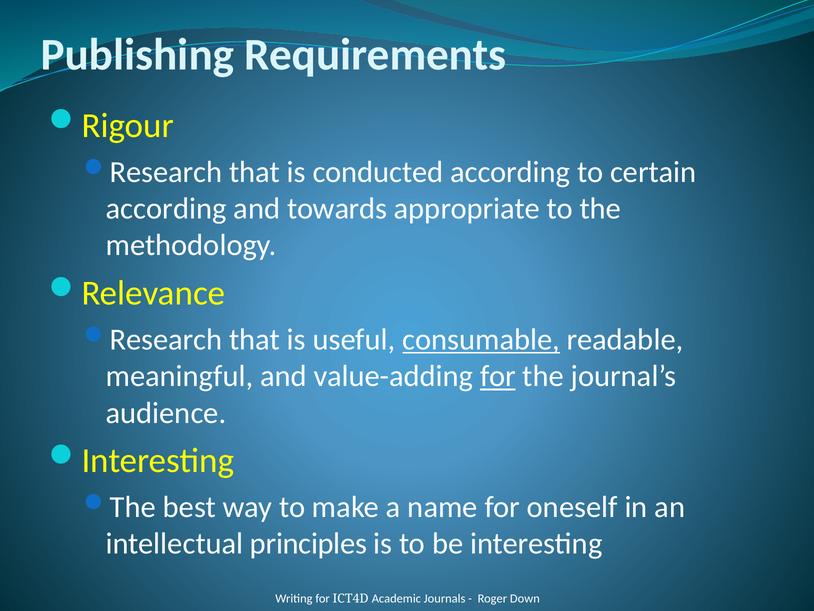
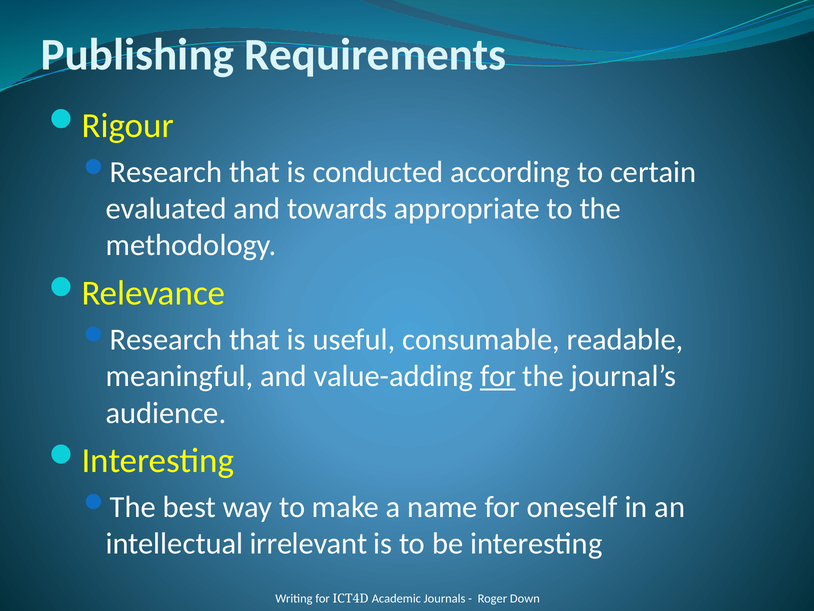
according: according -> evaluated (166, 208)
consumable underline: present -> none (481, 339)
principles: principles -> irrelevant (308, 543)
